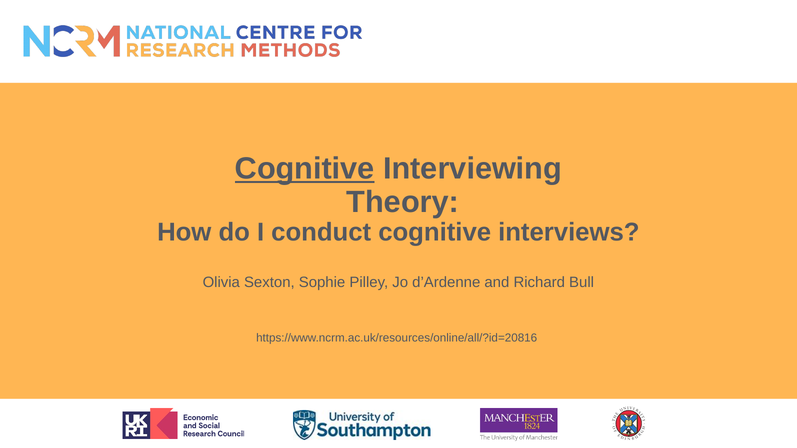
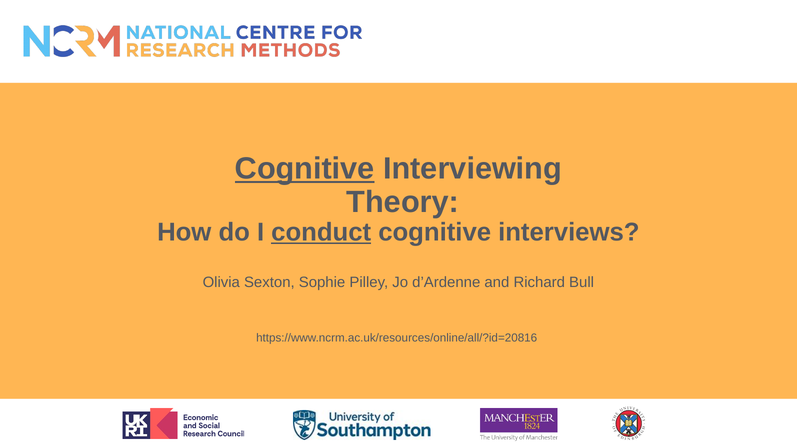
conduct underline: none -> present (321, 233)
